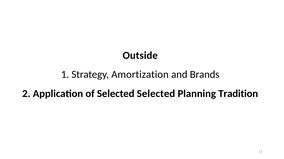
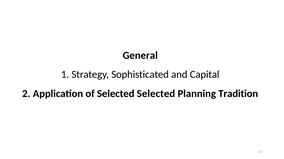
Outside: Outside -> General (140, 56)
Amortization: Amortization -> Sophisticated (140, 75)
Brands: Brands -> Capital (205, 75)
